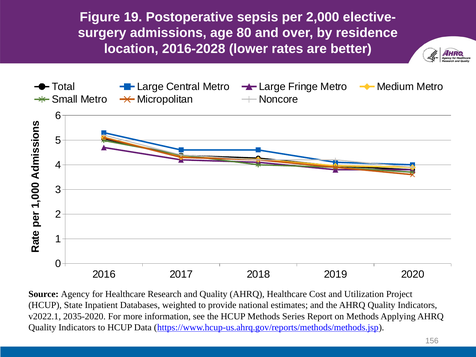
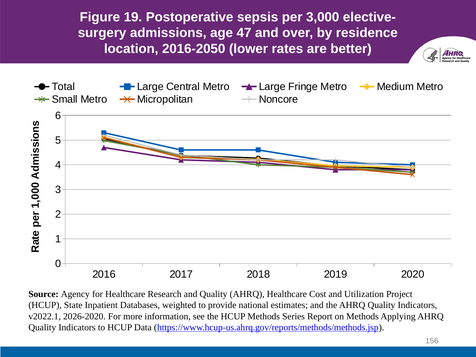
2,000: 2,000 -> 3,000 (323, 17)
80: 80 -> 47 (244, 33)
2016-2028: 2016-2028 -> 2016-2050 (194, 49)
2035-2020: 2035-2020 -> 2026-2020 (84, 316)
